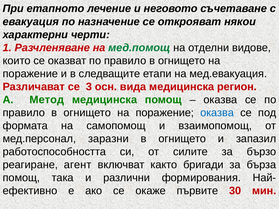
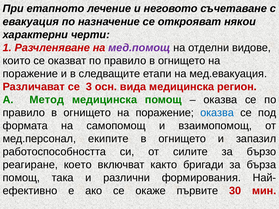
мед.помощ colour: green -> purple (139, 48)
заразни: заразни -> екипите (108, 139)
агент: агент -> което (78, 165)
